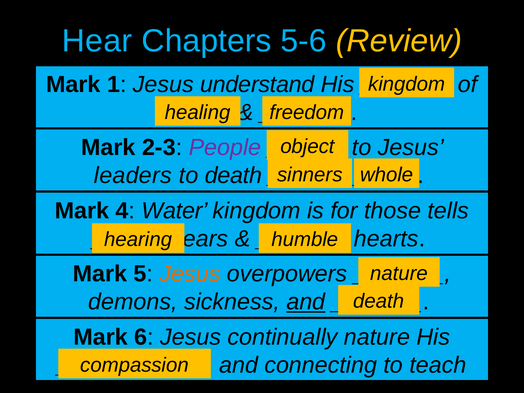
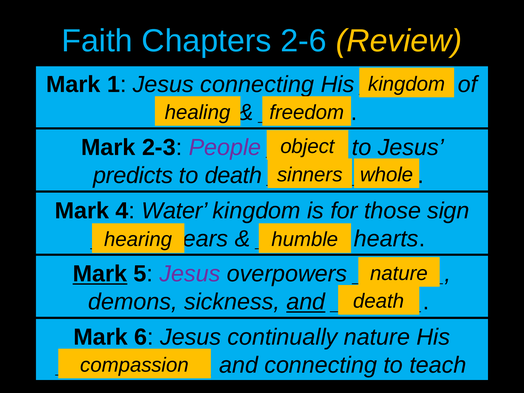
Hear: Hear -> Faith (97, 41)
5-6: 5-6 -> 2-6 (304, 41)
Jesus understand: understand -> connecting (257, 84)
leaders: leaders -> predicts (133, 176)
tells: tells -> sign (448, 211)
Mark underline: none -> present (100, 274)
Jesus colour: orange -> purple (190, 274)
